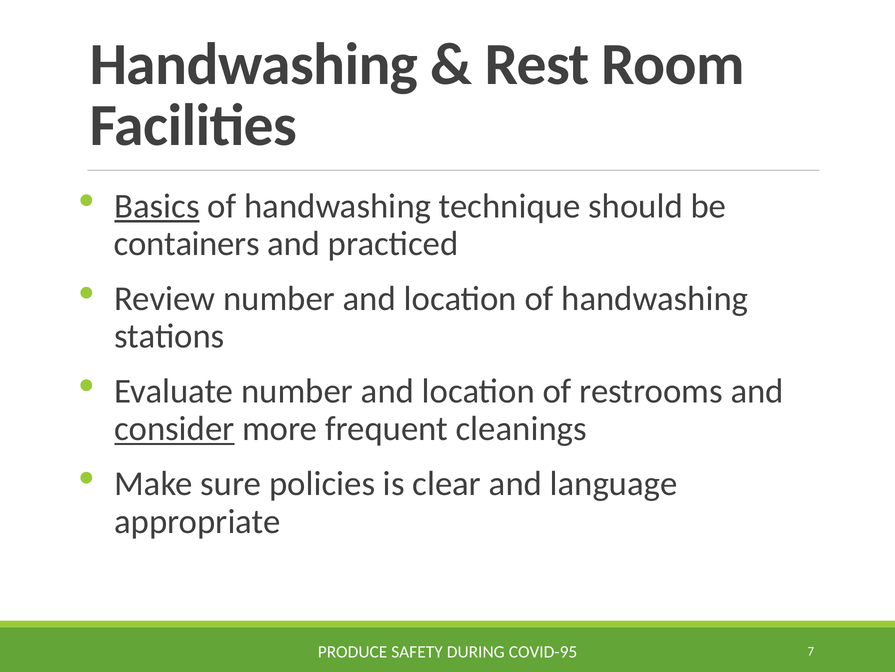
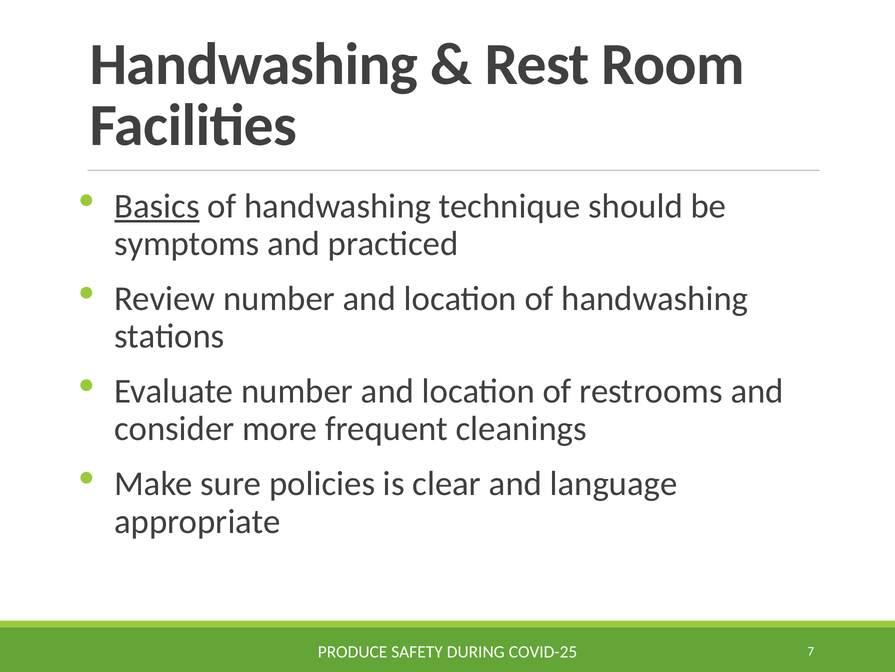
containers: containers -> symptoms (187, 244)
consider underline: present -> none (174, 429)
COVID-95: COVID-95 -> COVID-25 (543, 651)
